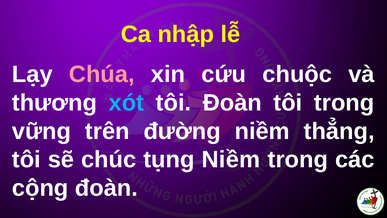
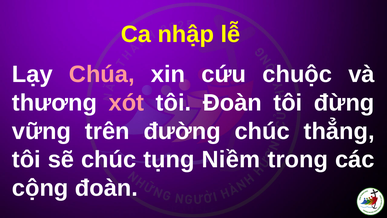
xót colour: light blue -> pink (126, 103)
tôi trong: trong -> đừng (344, 103)
đường niềm: niềm -> chúc (262, 131)
